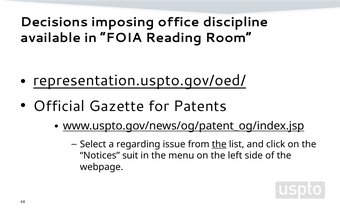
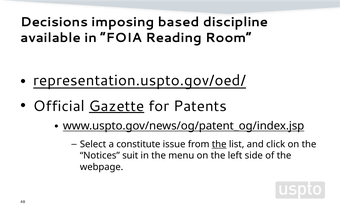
office: office -> based (179, 22)
Gazette underline: none -> present (117, 106)
regarding: regarding -> constitute (138, 145)
